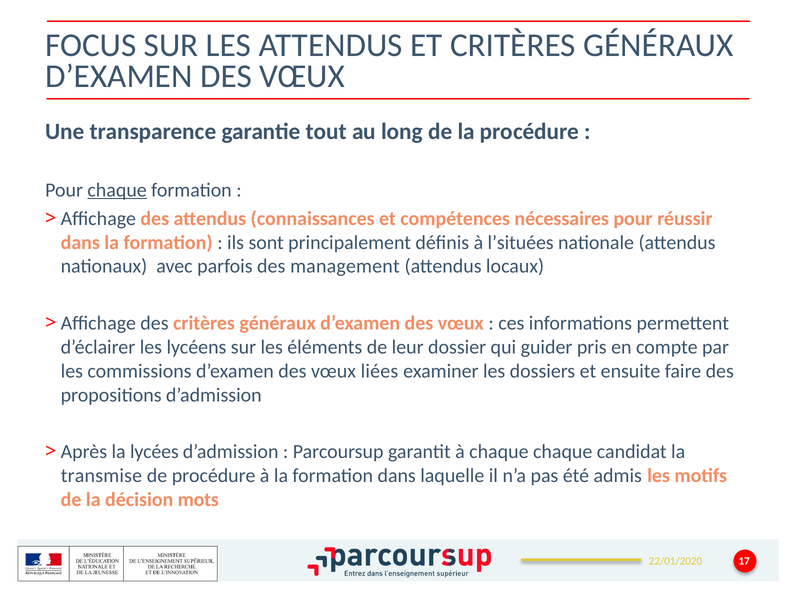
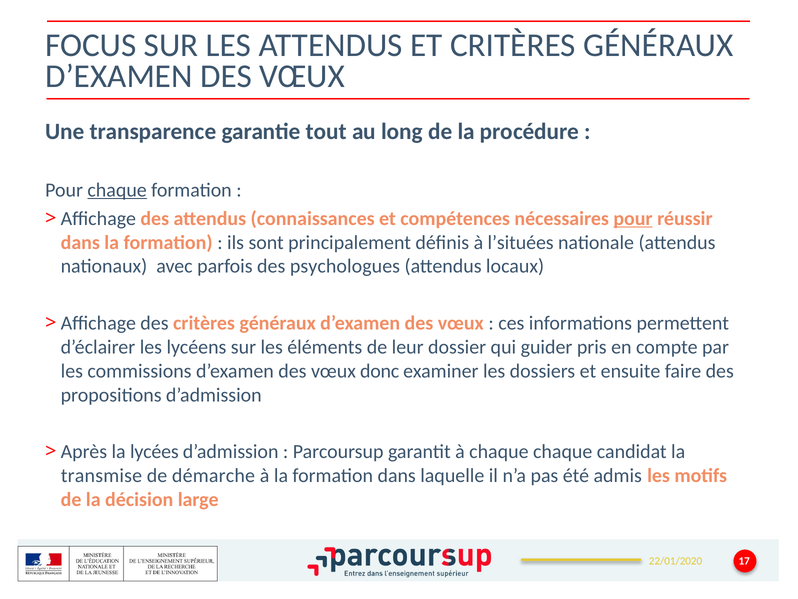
pour underline: none -> present (633, 218)
management: management -> psychologues (345, 266)
liées: liées -> donc (380, 371)
de procédure: procédure -> démarche (213, 475)
mots: mots -> large (198, 499)
